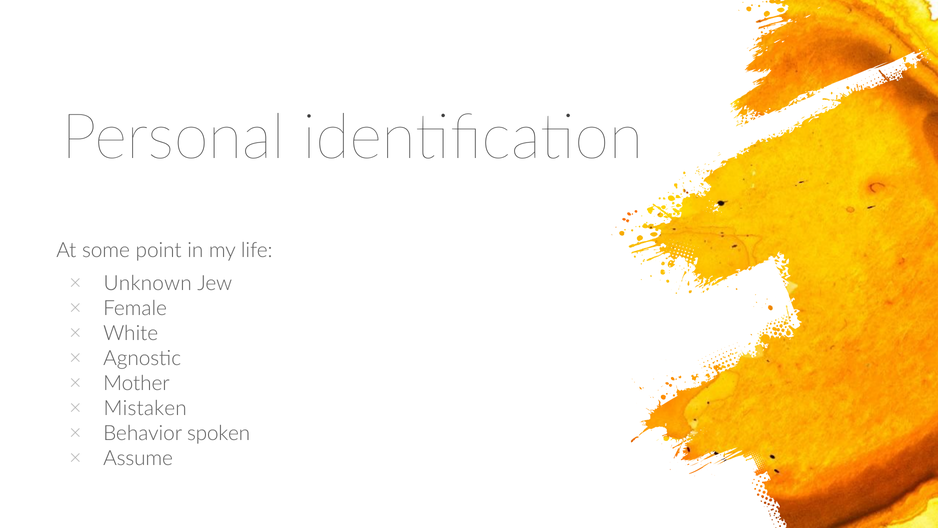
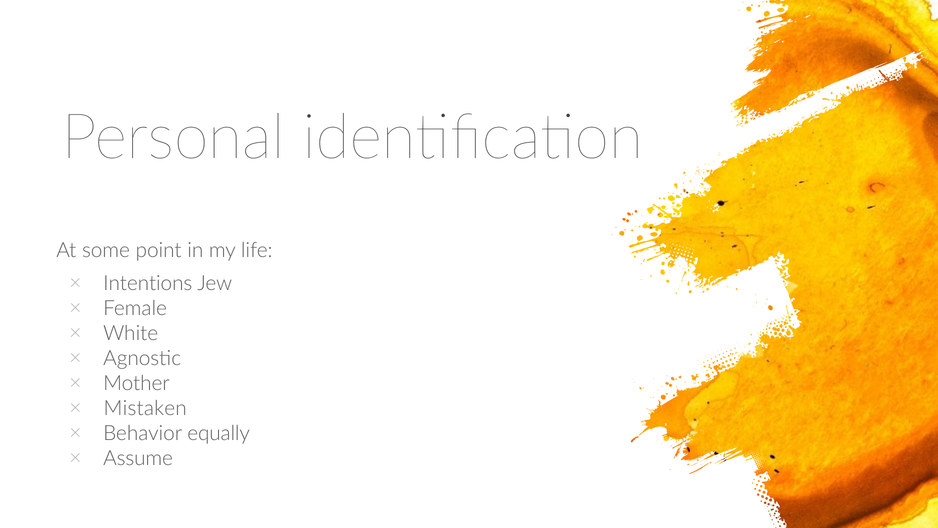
Unknown: Unknown -> Intentions (148, 283)
spoken: spoken -> equally (219, 433)
